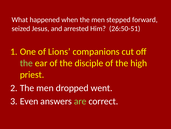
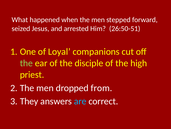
Lions: Lions -> Loyal (59, 51)
went: went -> from (101, 87)
Even: Even -> They (29, 101)
are colour: light green -> light blue (80, 101)
